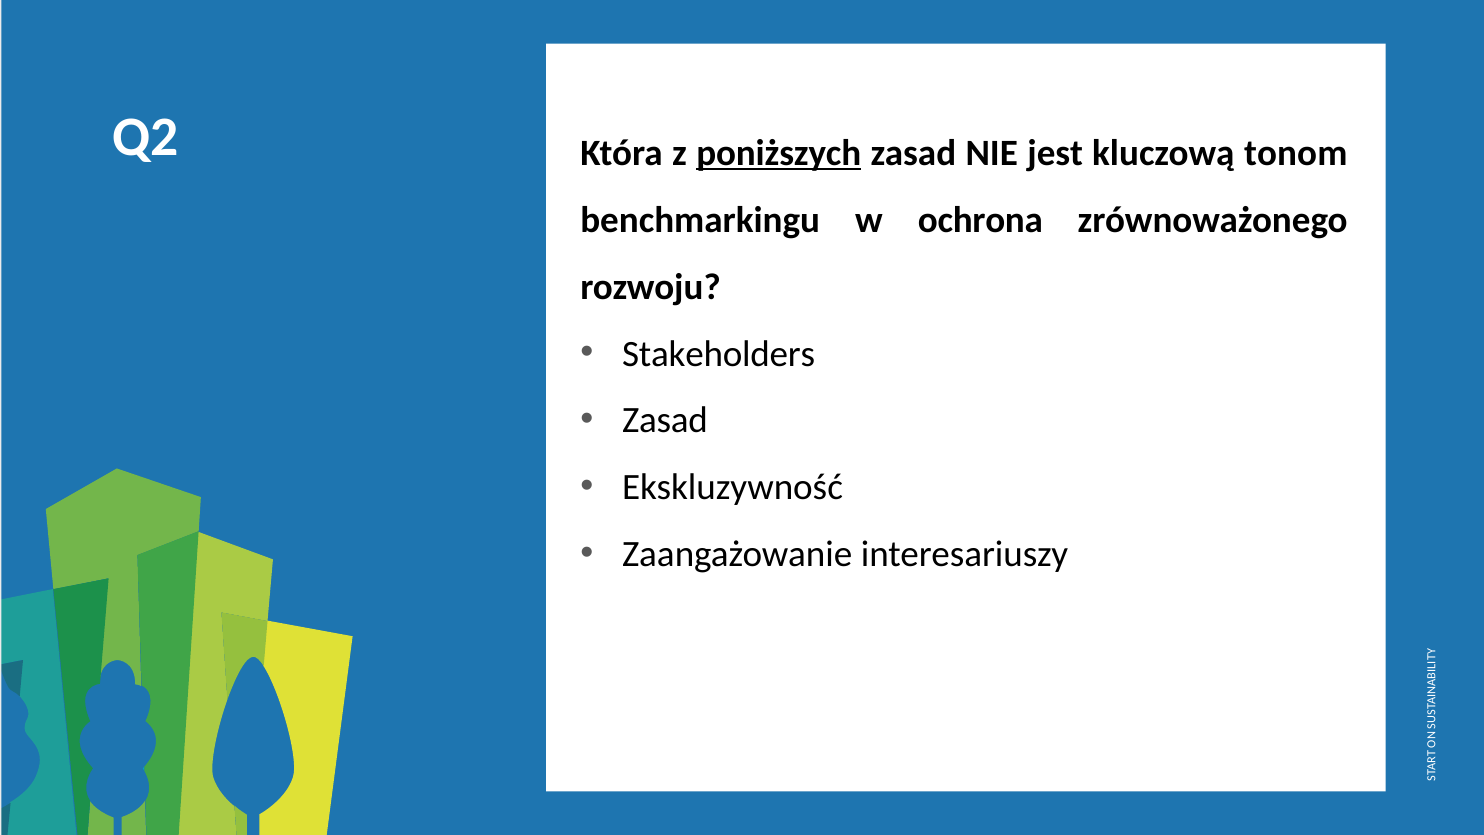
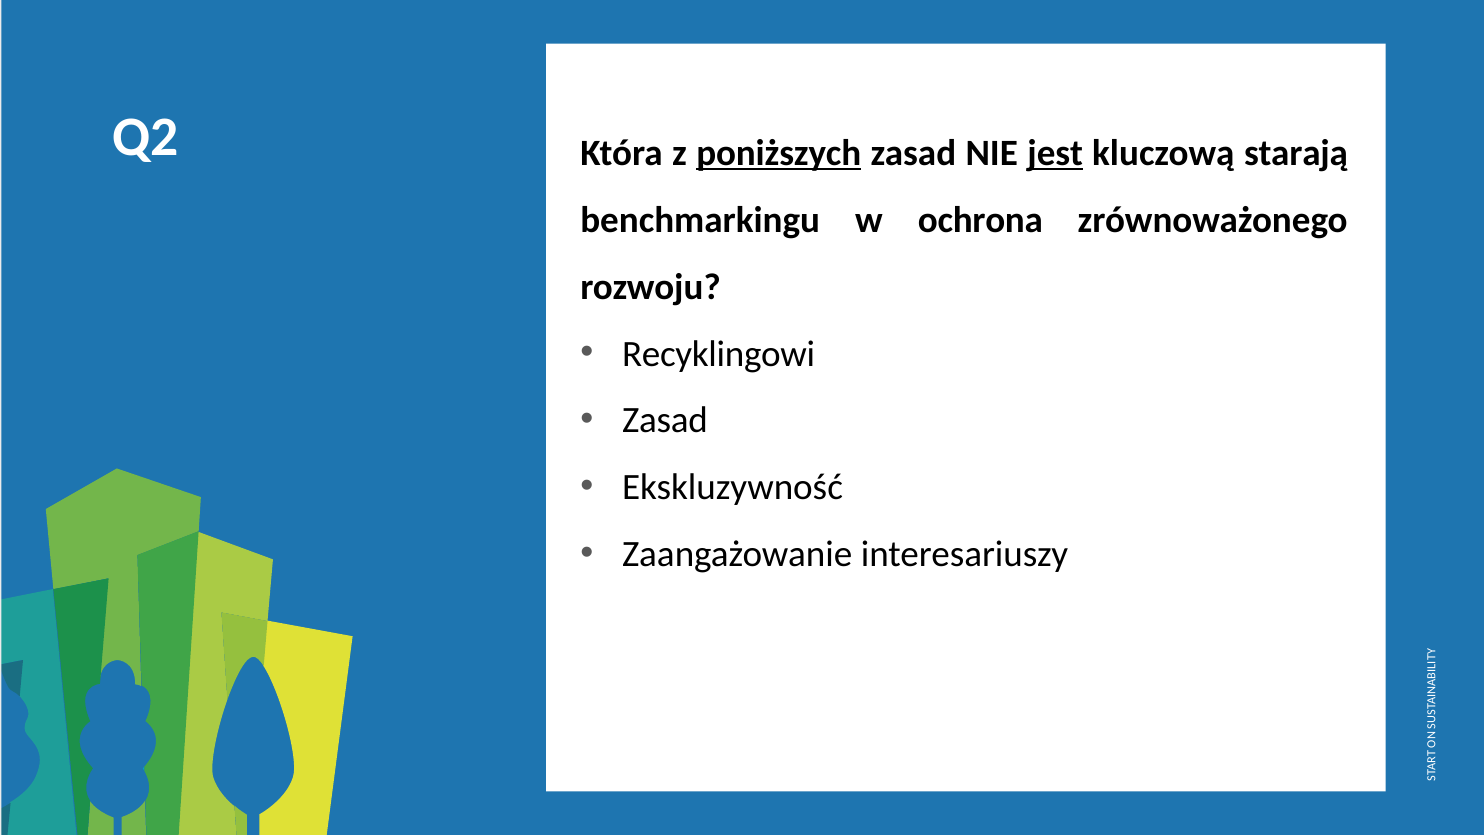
jest underline: none -> present (1055, 153)
tonom: tonom -> starają (1296, 153)
Stakeholders: Stakeholders -> Recyklingowi (719, 354)
